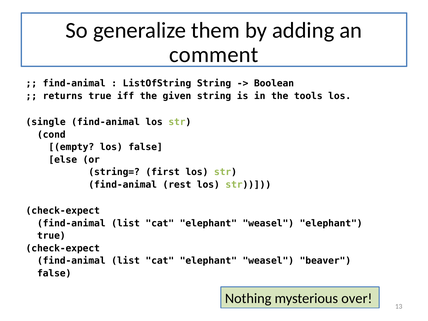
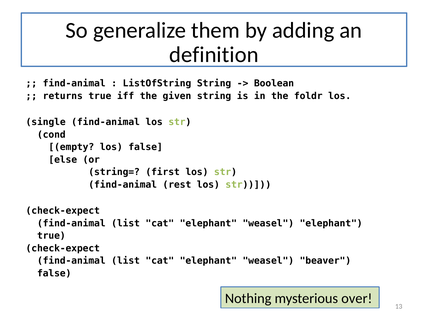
comment: comment -> definition (214, 55)
tools: tools -> foldr (308, 96)
